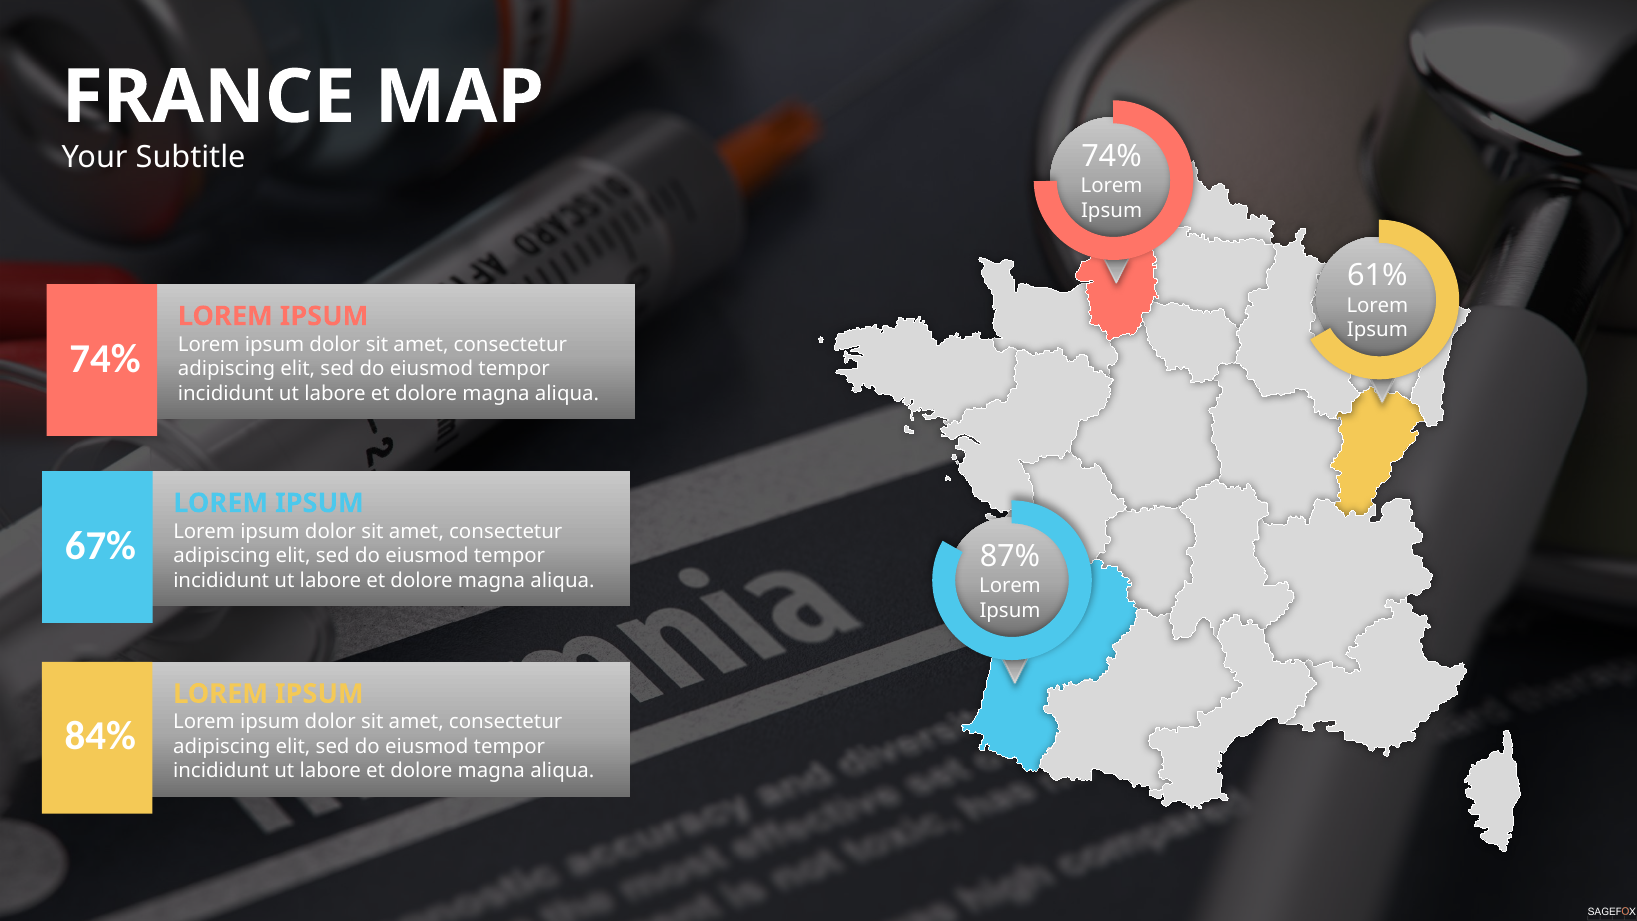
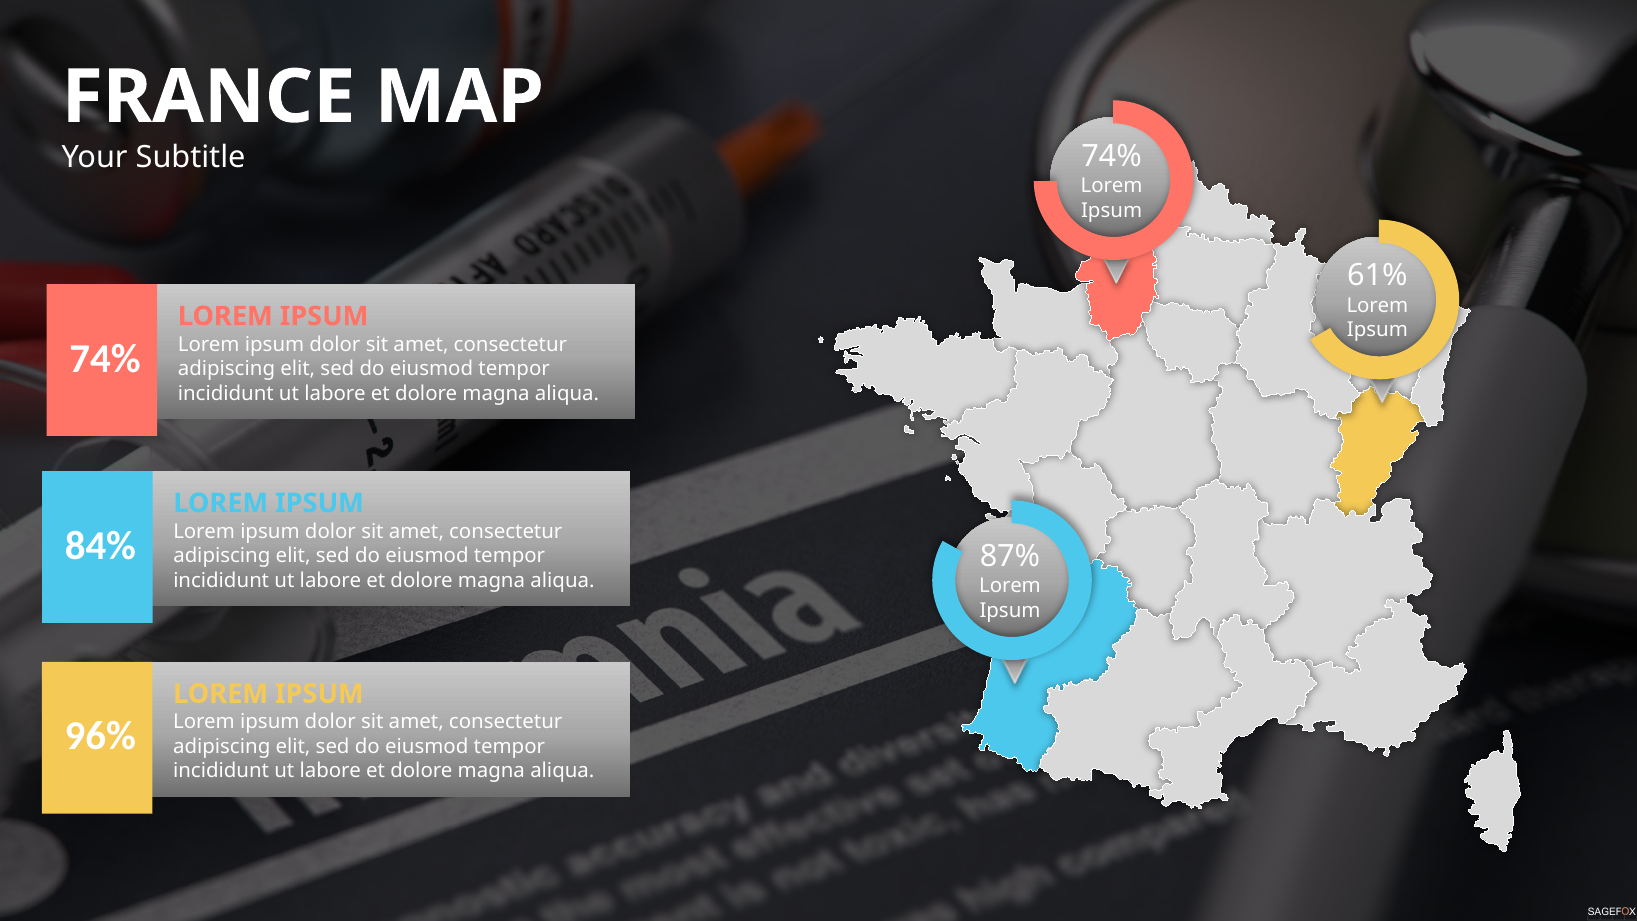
67%: 67% -> 84% (100, 546)
84%: 84% -> 96% (100, 736)
